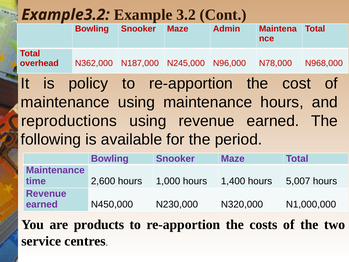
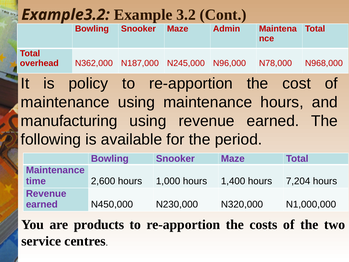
reproductions: reproductions -> manufacturing (69, 121)
5,007: 5,007 -> 7,204 (298, 181)
